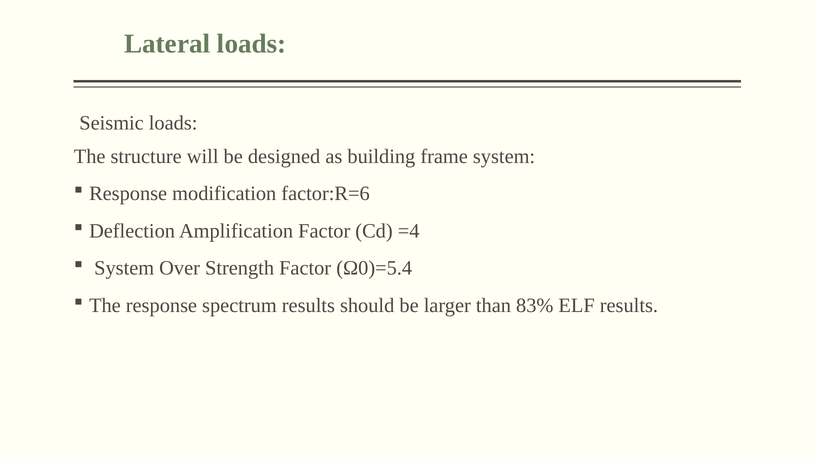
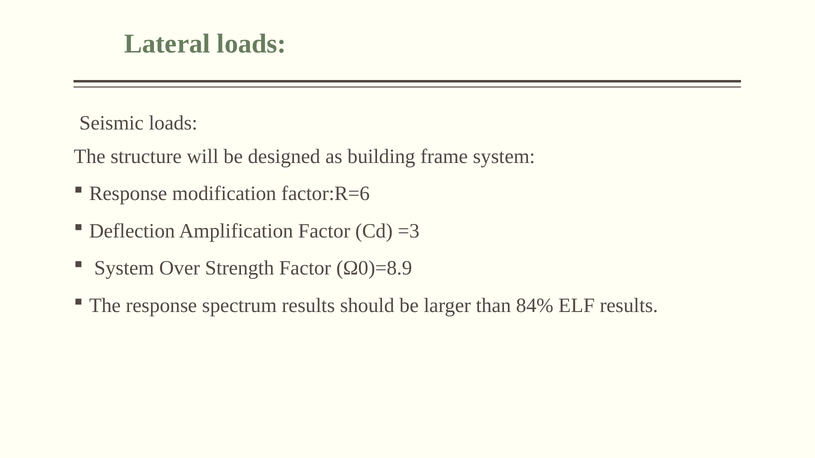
=4: =4 -> =3 (409, 231)
Ω0)=5.4: Ω0)=5.4 -> Ω0)=8.9 (374, 268)
83%: 83% -> 84% (535, 306)
